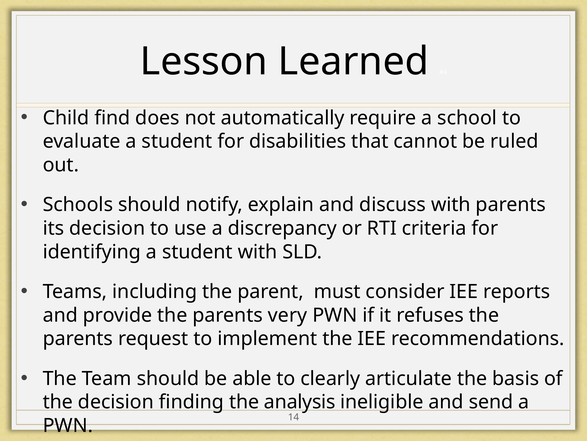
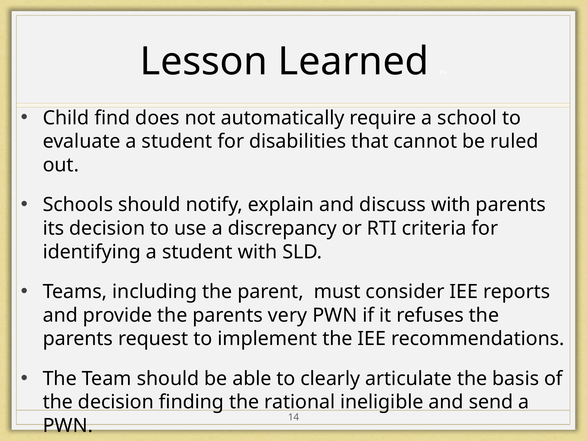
analysis: analysis -> rational (300, 401)
